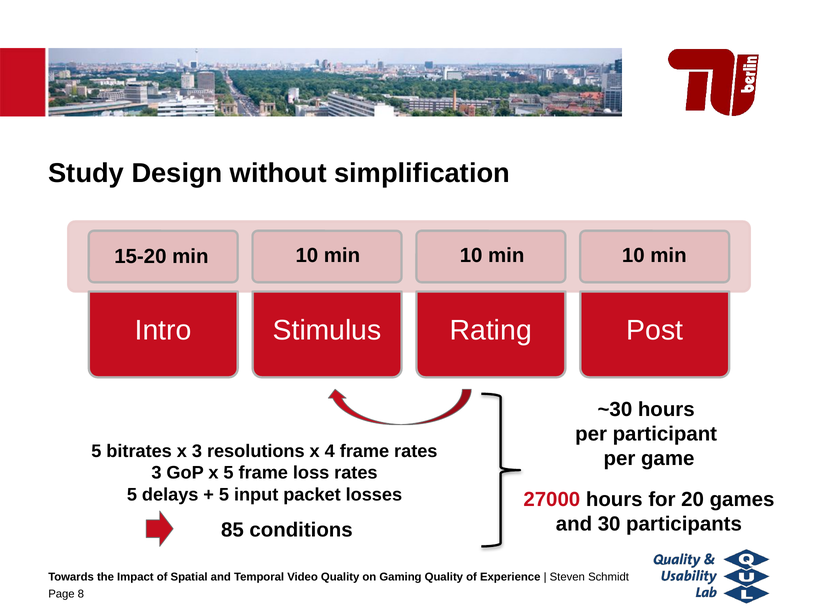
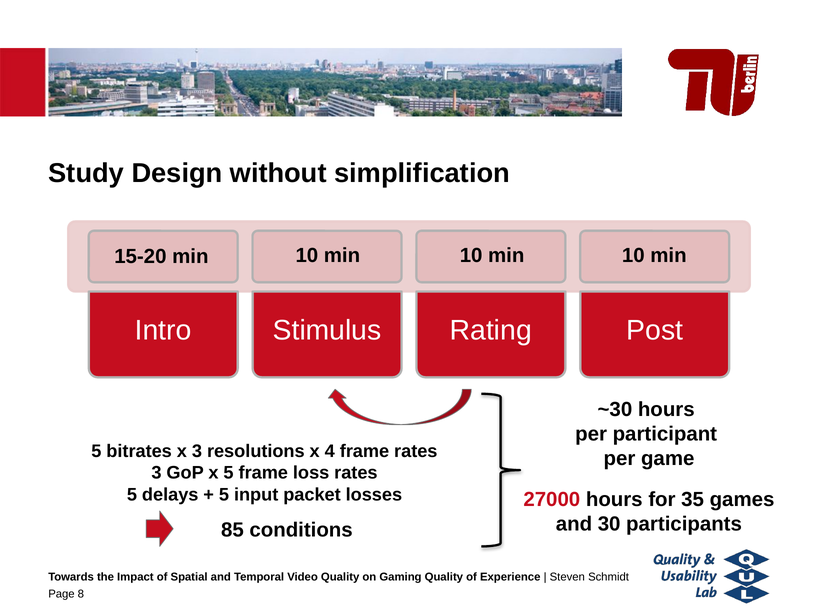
20: 20 -> 35 (693, 500)
